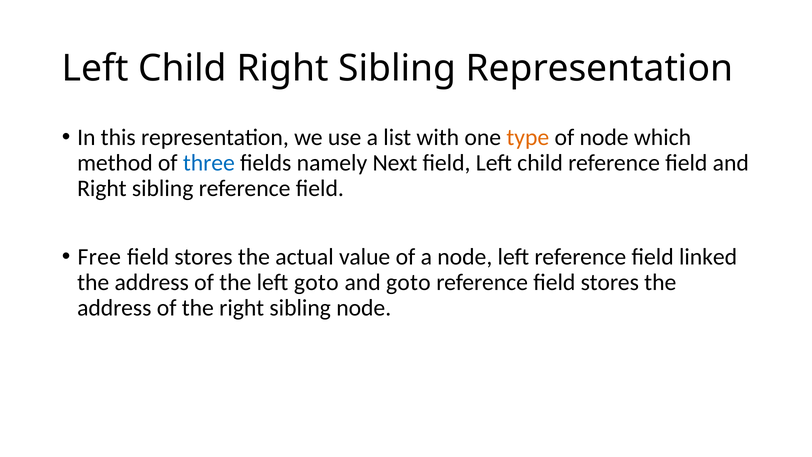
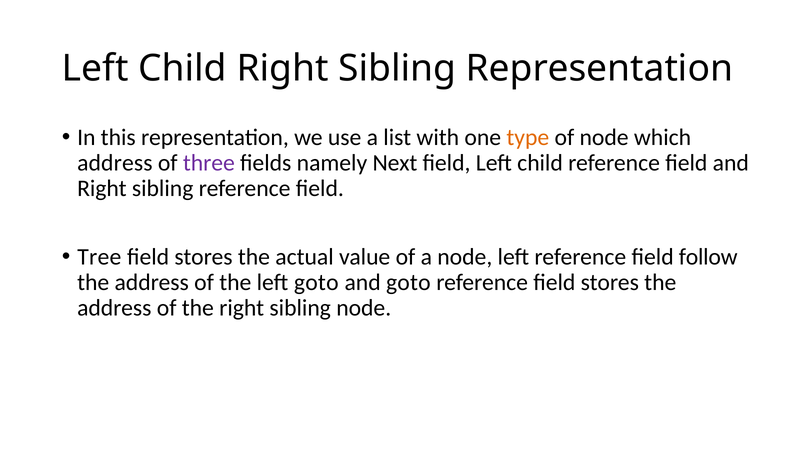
method: method -> address (115, 163)
three colour: blue -> purple (209, 163)
Free: Free -> Tree (99, 257)
linked: linked -> follow (708, 257)
